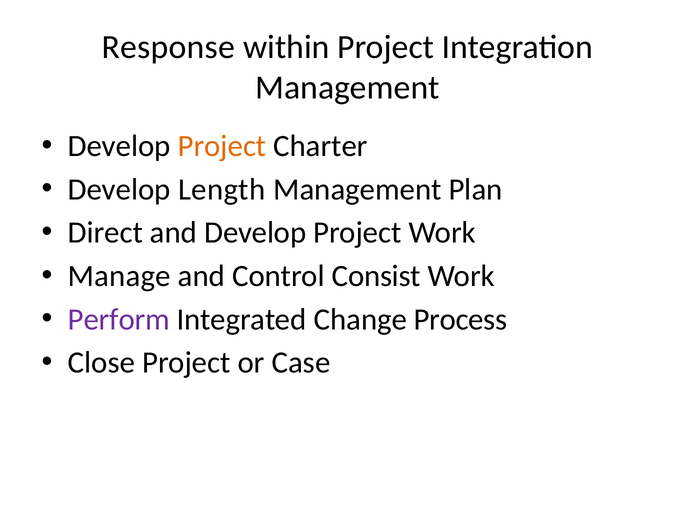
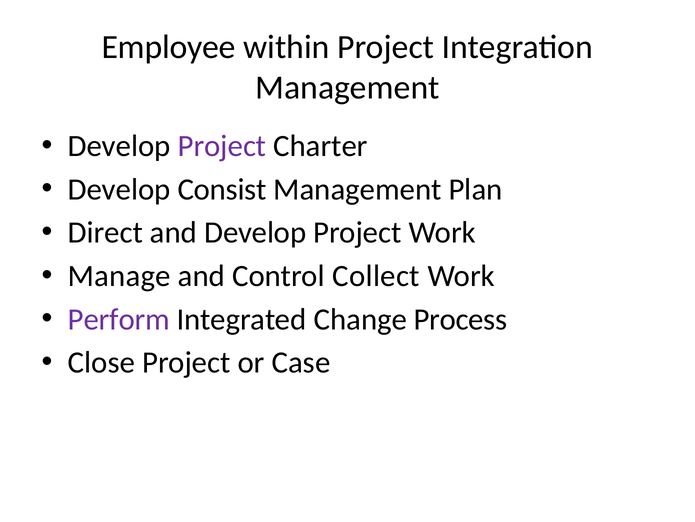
Response: Response -> Employee (169, 47)
Project colour: orange -> purple (222, 146)
Length: Length -> Consist (222, 189)
Consist: Consist -> Collect (376, 276)
